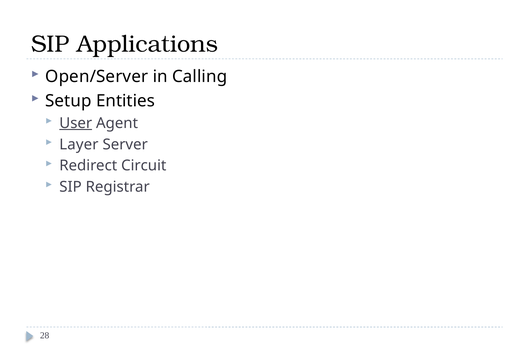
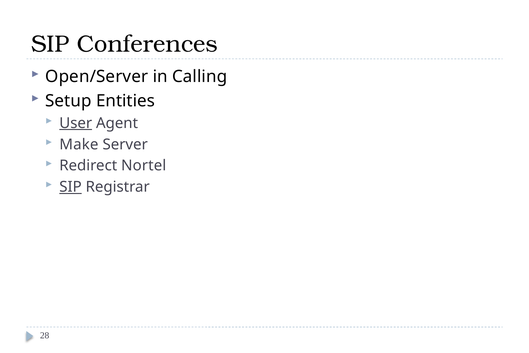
Applications: Applications -> Conferences (147, 44)
Layer: Layer -> Make (79, 144)
Circuit: Circuit -> Nortel (144, 166)
SIP underline: none -> present (70, 187)
